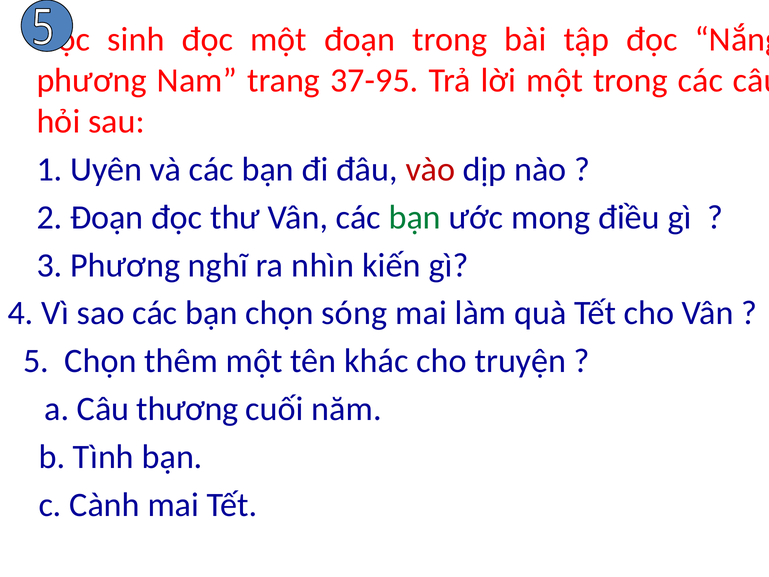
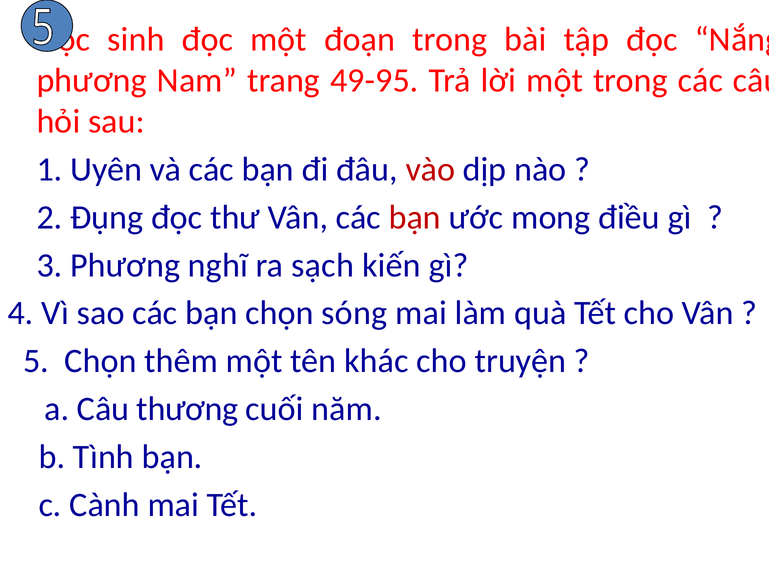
37-95: 37-95 -> 49-95 (374, 81)
2 Đoạn: Đoạn -> Đụng (107, 217)
bạn colour: green -> red (415, 217)
nhìn: nhìn -> sạch (323, 265)
